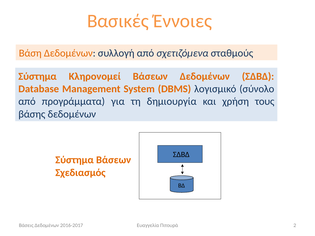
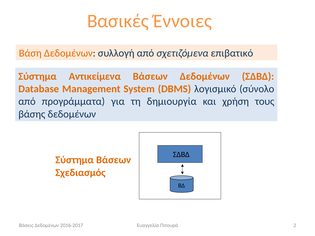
σταθμούς: σταθμούς -> επιβατικό (232, 53)
Κληρονομεί: Κληρονομεί -> Αντικείμενα (95, 76)
